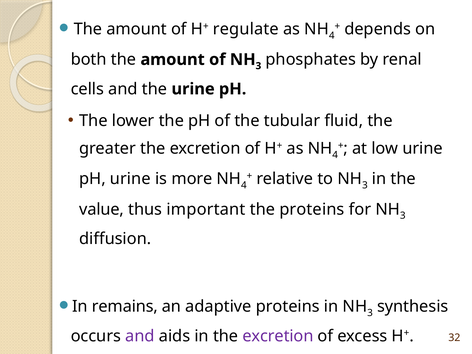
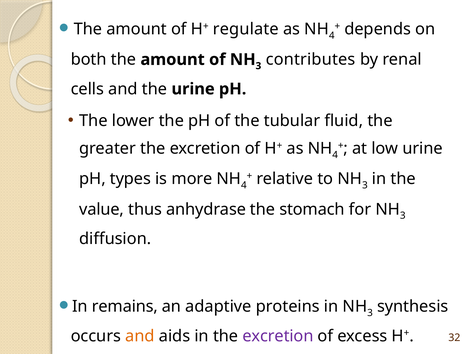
phosphates: phosphates -> contributes (311, 60)
pH urine: urine -> types (130, 179)
important: important -> anhydrase (206, 209)
the proteins: proteins -> stomach (312, 209)
and colour: purple -> orange (140, 336)
